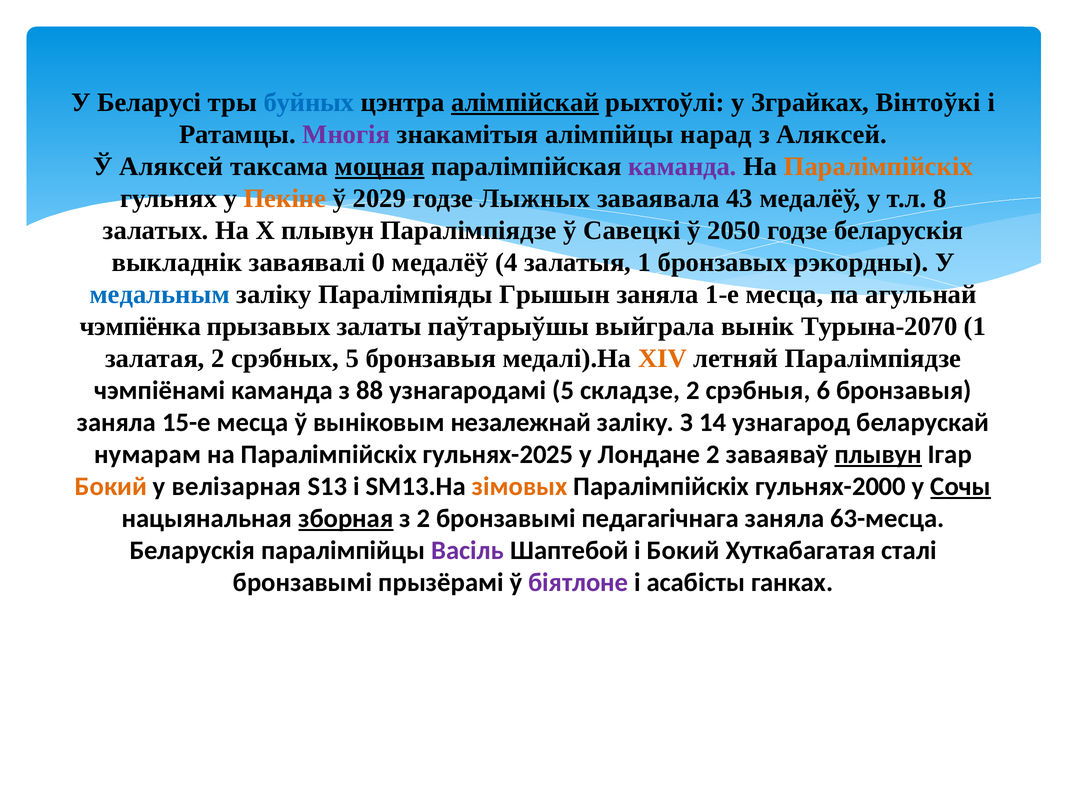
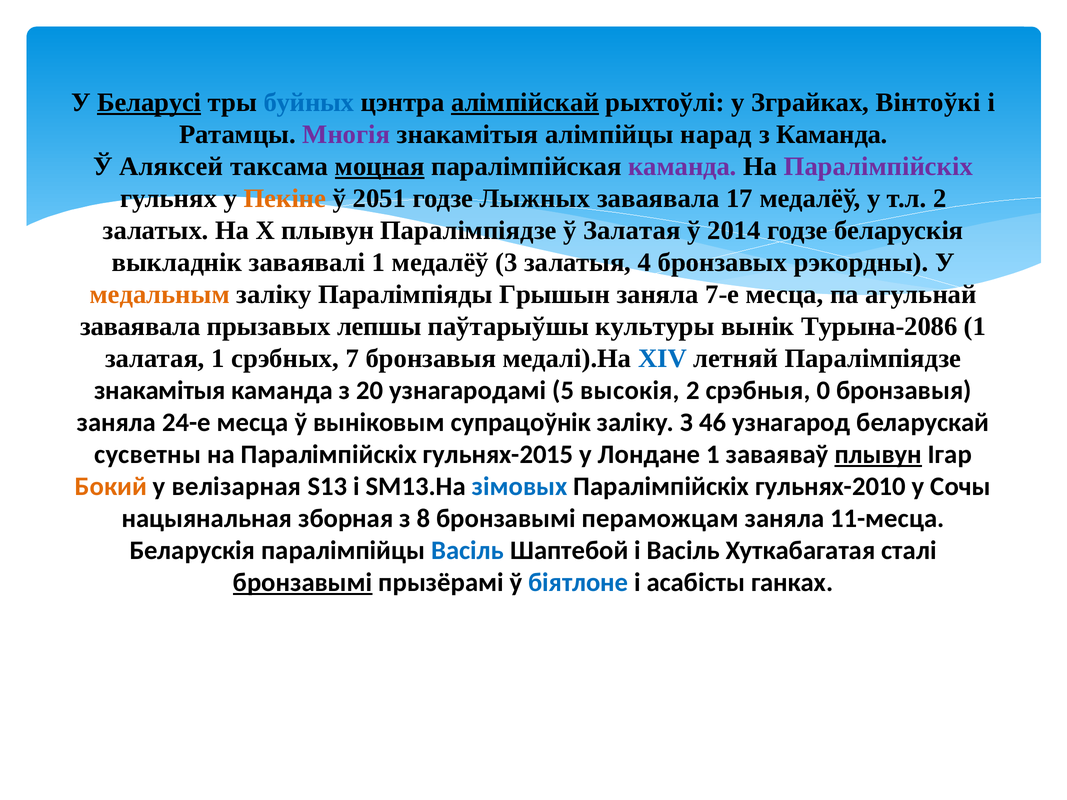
Беларусі underline: none -> present (149, 103)
з Аляксей: Аляксей -> Каманда (832, 135)
Паралімпійскіх colour: orange -> purple (878, 167)
2029: 2029 -> 2051 (379, 199)
43: 43 -> 17 (739, 199)
т.л 8: 8 -> 2 (940, 199)
ў Савецкі: Савецкі -> Залатая (632, 231)
2050: 2050 -> 2014 (734, 231)
заваявалі 0: 0 -> 1 (379, 263)
4: 4 -> 3 (506, 263)
залатыя 1: 1 -> 4 (644, 263)
медальным colour: blue -> orange (160, 295)
1-е: 1-е -> 7-е (722, 295)
чэмпіёнка: чэмпіёнка -> заваявала (140, 327)
залаты: залаты -> лепшы (379, 327)
выйграла: выйграла -> культуры (655, 327)
Турына-2070: Турына-2070 -> Турына-2086 (879, 327)
залатая 2: 2 -> 1 (218, 359)
срэбных 5: 5 -> 7 (352, 359)
XIV colour: orange -> blue (662, 359)
чэмпіёнамі: чэмпіёнамі -> знакамітыя (160, 391)
88: 88 -> 20 (370, 391)
складзе: складзе -> высокія (630, 391)
6: 6 -> 0 (823, 391)
15-е: 15-е -> 24-е (186, 423)
незалежнай: незалежнай -> супрацоўнік (521, 423)
14: 14 -> 46 (713, 423)
нумарам: нумарам -> сусветны (148, 455)
гульнях-2025: гульнях-2025 -> гульнях-2015 (498, 455)
Лондане 2: 2 -> 1 (713, 455)
зімовых colour: orange -> blue (520, 487)
гульнях-2000: гульнях-2000 -> гульнях-2010 (831, 487)
Сочы underline: present -> none (961, 487)
зборная underline: present -> none (346, 519)
з 2: 2 -> 8 (423, 519)
педагагічнага: педагагічнага -> пераможцам (660, 519)
63-месца: 63-месца -> 11-месца (887, 519)
Васіль colour: purple -> blue (468, 551)
і Бокий: Бокий -> Васіль (683, 551)
бронзавымі underline: none -> present (303, 583)
біятлоне colour: purple -> blue (578, 583)
